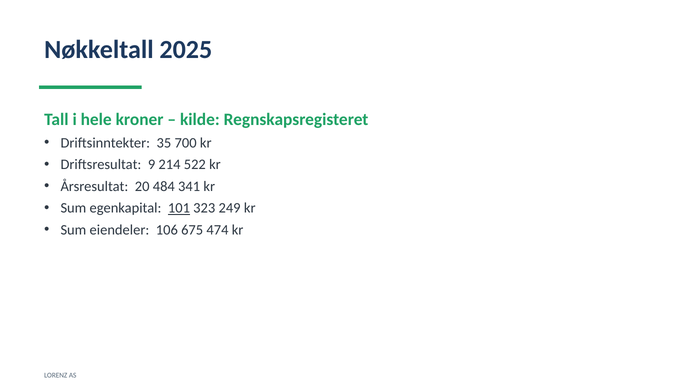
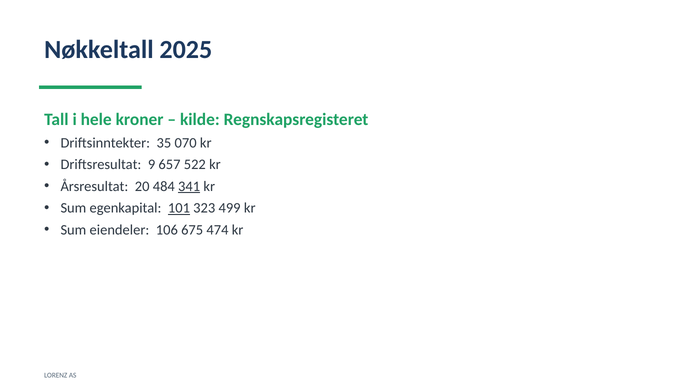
700: 700 -> 070 (186, 143)
214: 214 -> 657 (169, 165)
341 underline: none -> present (189, 186)
249: 249 -> 499 (230, 208)
